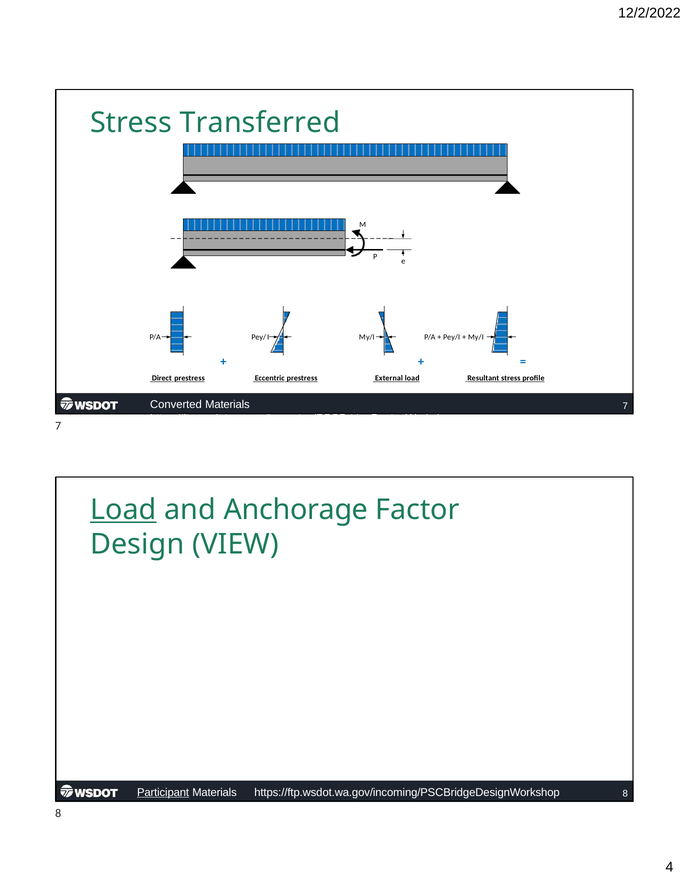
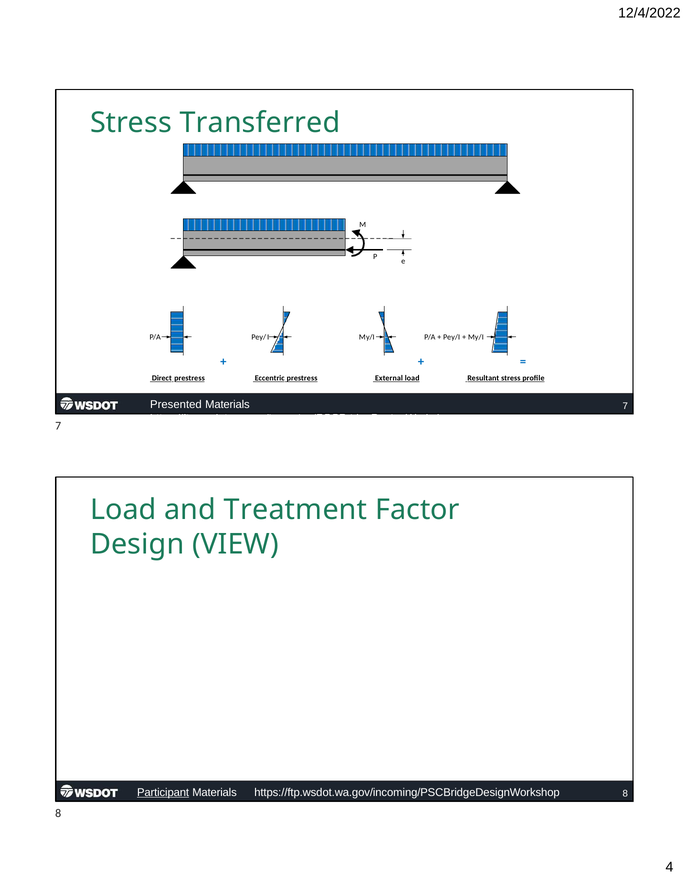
12/2/2022: 12/2/2022 -> 12/4/2022 (649, 13)
Converted: Converted -> Presented (176, 405)
Load underline: present -> none (123, 510)
Anchorage: Anchorage -> Treatment (296, 510)
